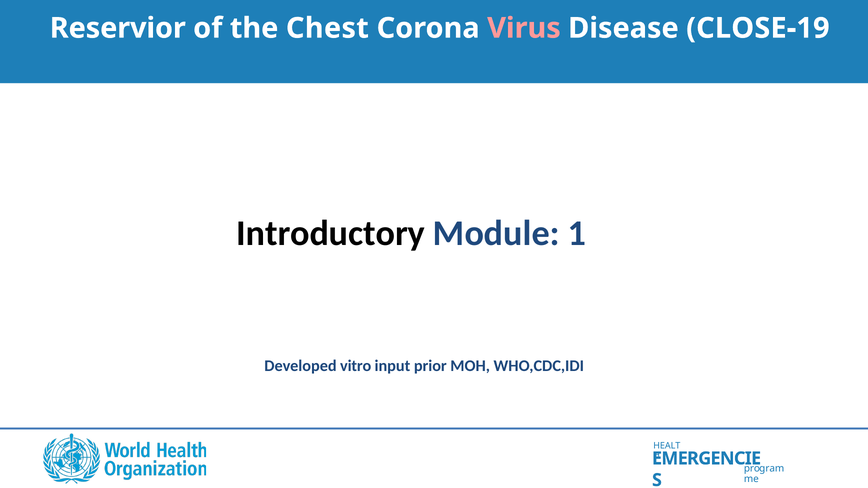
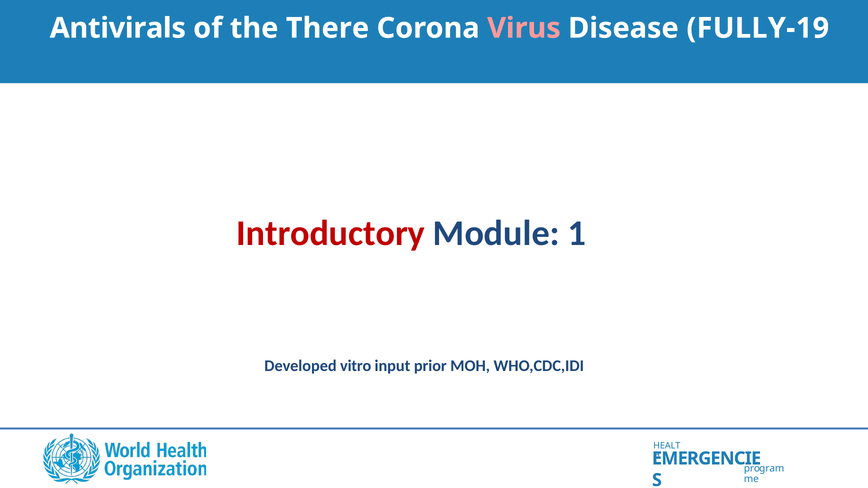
Reservior: Reservior -> Antivirals (118, 28)
Chest: Chest -> There (327, 28)
CLOSE-19: CLOSE-19 -> FULLY-19 (758, 28)
Introductory colour: black -> red (331, 234)
